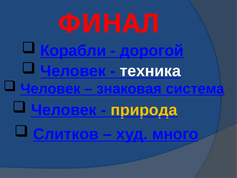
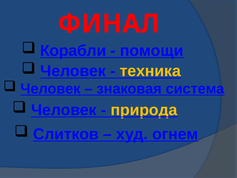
дорогой: дорогой -> помощи (152, 51)
техника colour: white -> yellow (150, 71)
много: много -> огнем (175, 134)
